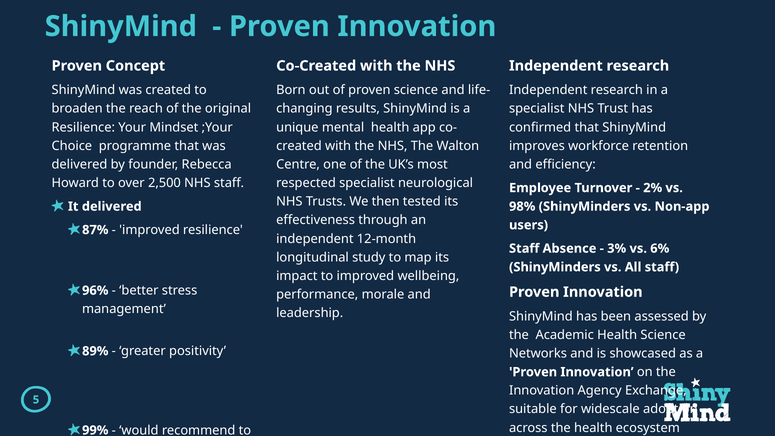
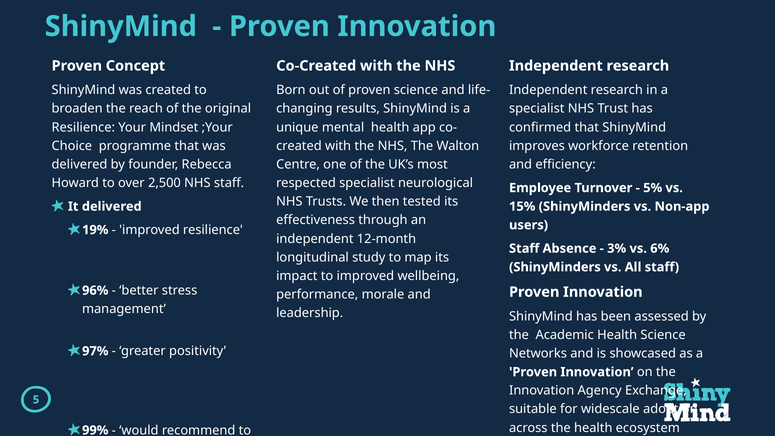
2%: 2% -> 5% (653, 188)
98%: 98% -> 15% (522, 206)
87%: 87% -> 19% (95, 230)
89%: 89% -> 97% (95, 351)
